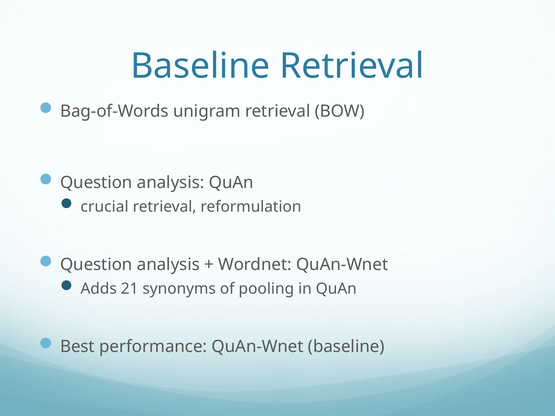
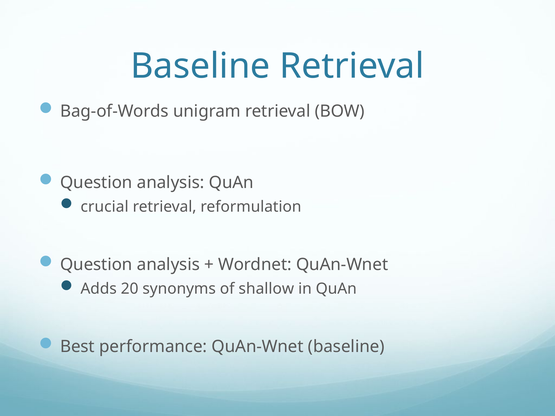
21: 21 -> 20 (130, 289)
pooling: pooling -> shallow (266, 289)
